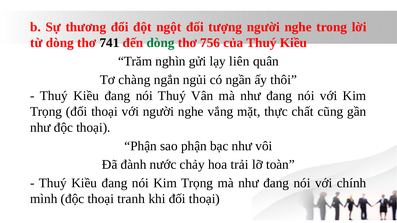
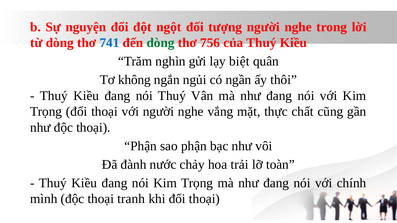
thương: thương -> nguyện (86, 27)
741 colour: black -> blue (109, 43)
liên: liên -> biệt (239, 61)
chàng: chàng -> không (135, 80)
